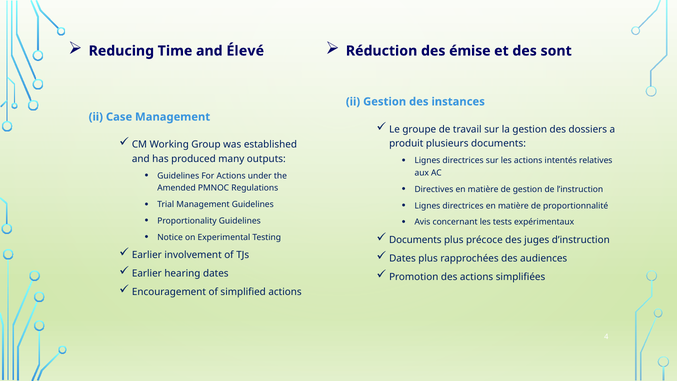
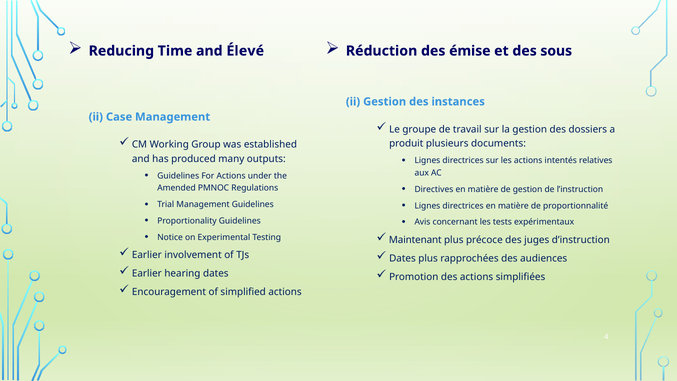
sont: sont -> sous (556, 51)
Documents: Documents -> Maintenant (415, 240)
